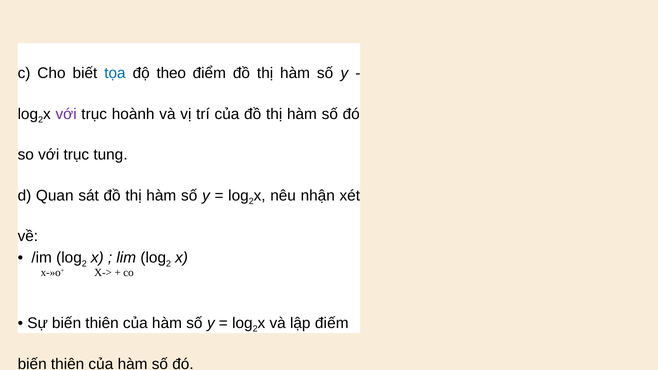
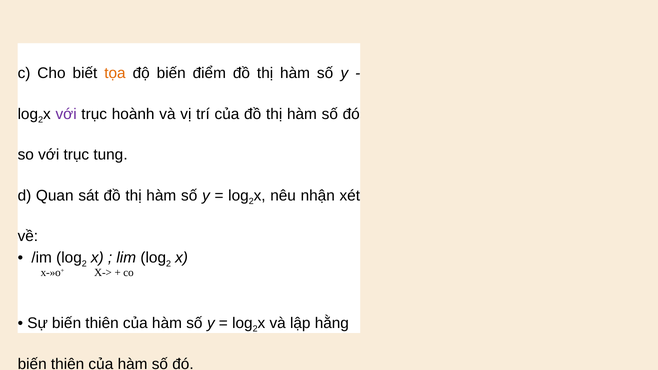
tọa colour: blue -> orange (115, 73)
độ theo: theo -> biến (171, 73)
điếm: điếm -> hằng (332, 323)
